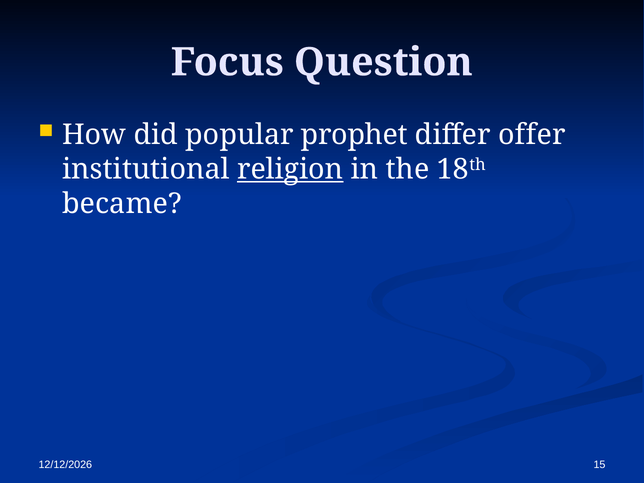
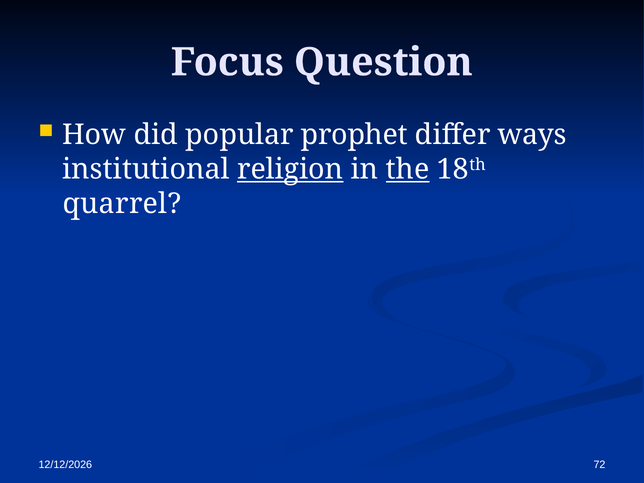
offer: offer -> ways (532, 135)
the underline: none -> present (408, 169)
became: became -> quarrel (122, 204)
15: 15 -> 72 (599, 465)
